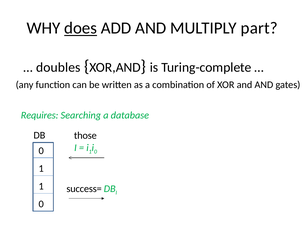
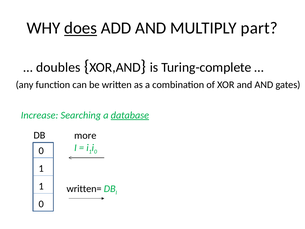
Requires: Requires -> Increase (40, 115)
database underline: none -> present (130, 115)
those: those -> more (85, 135)
success=: success= -> written= (84, 189)
